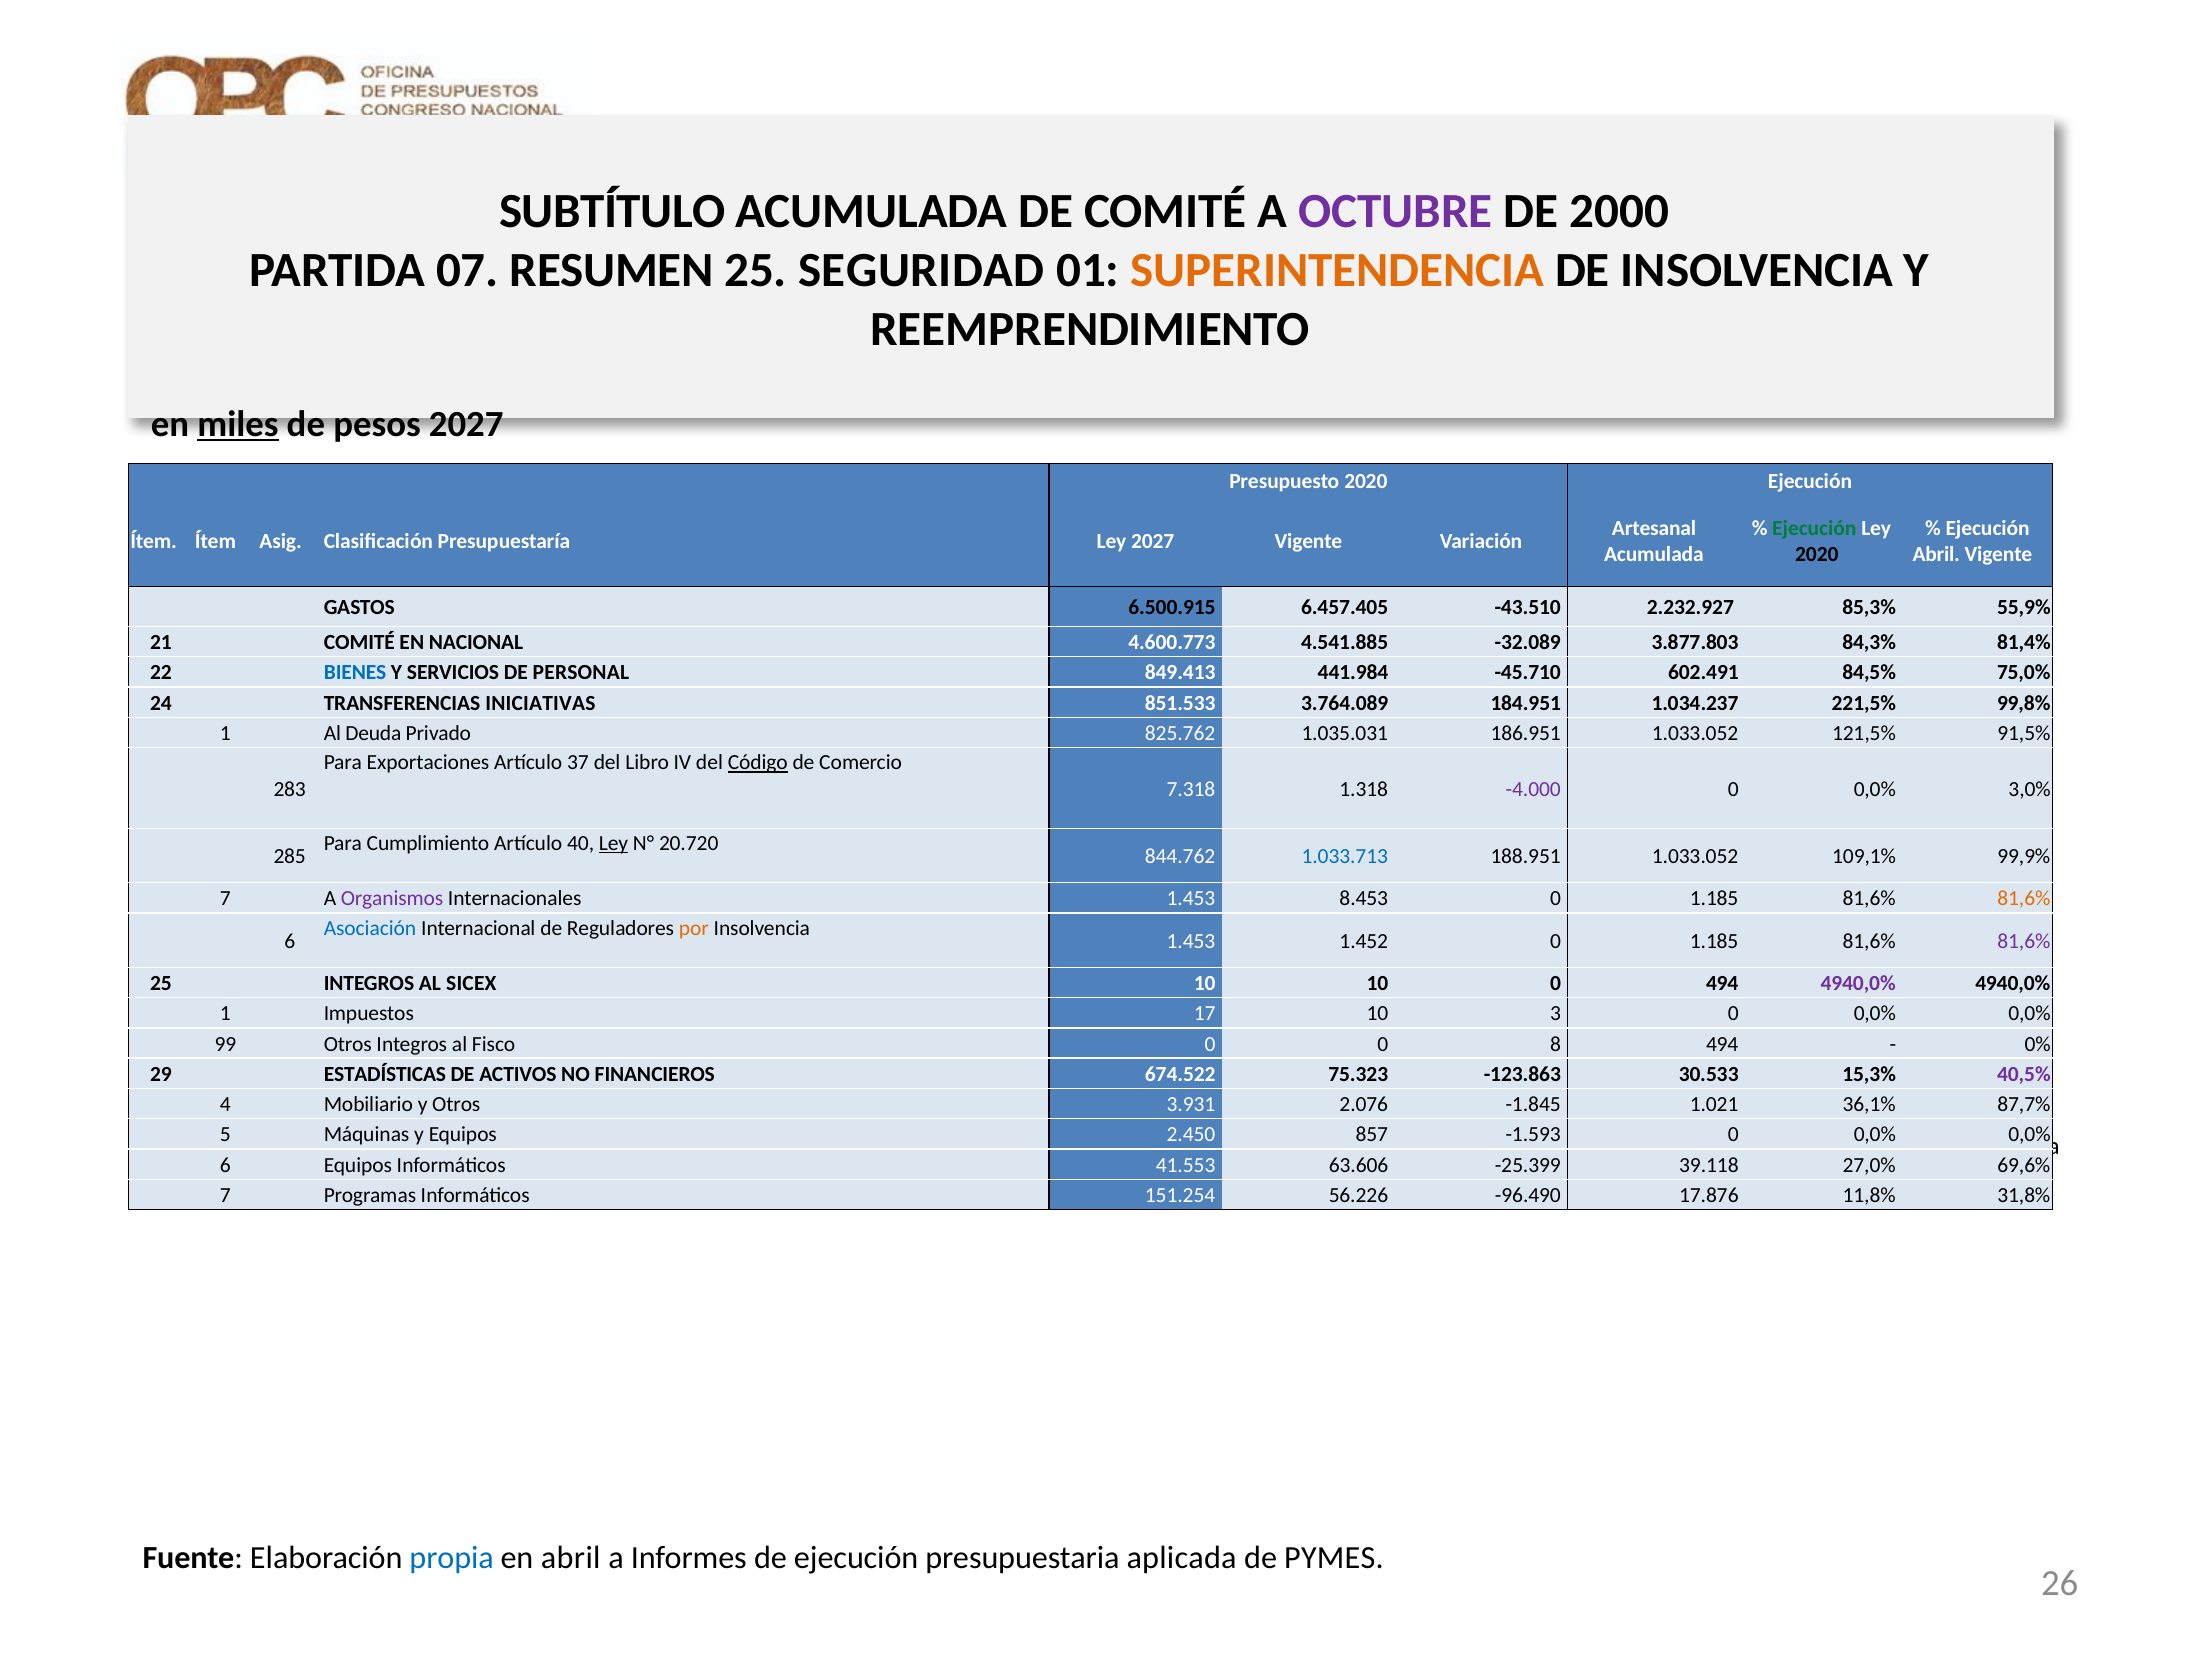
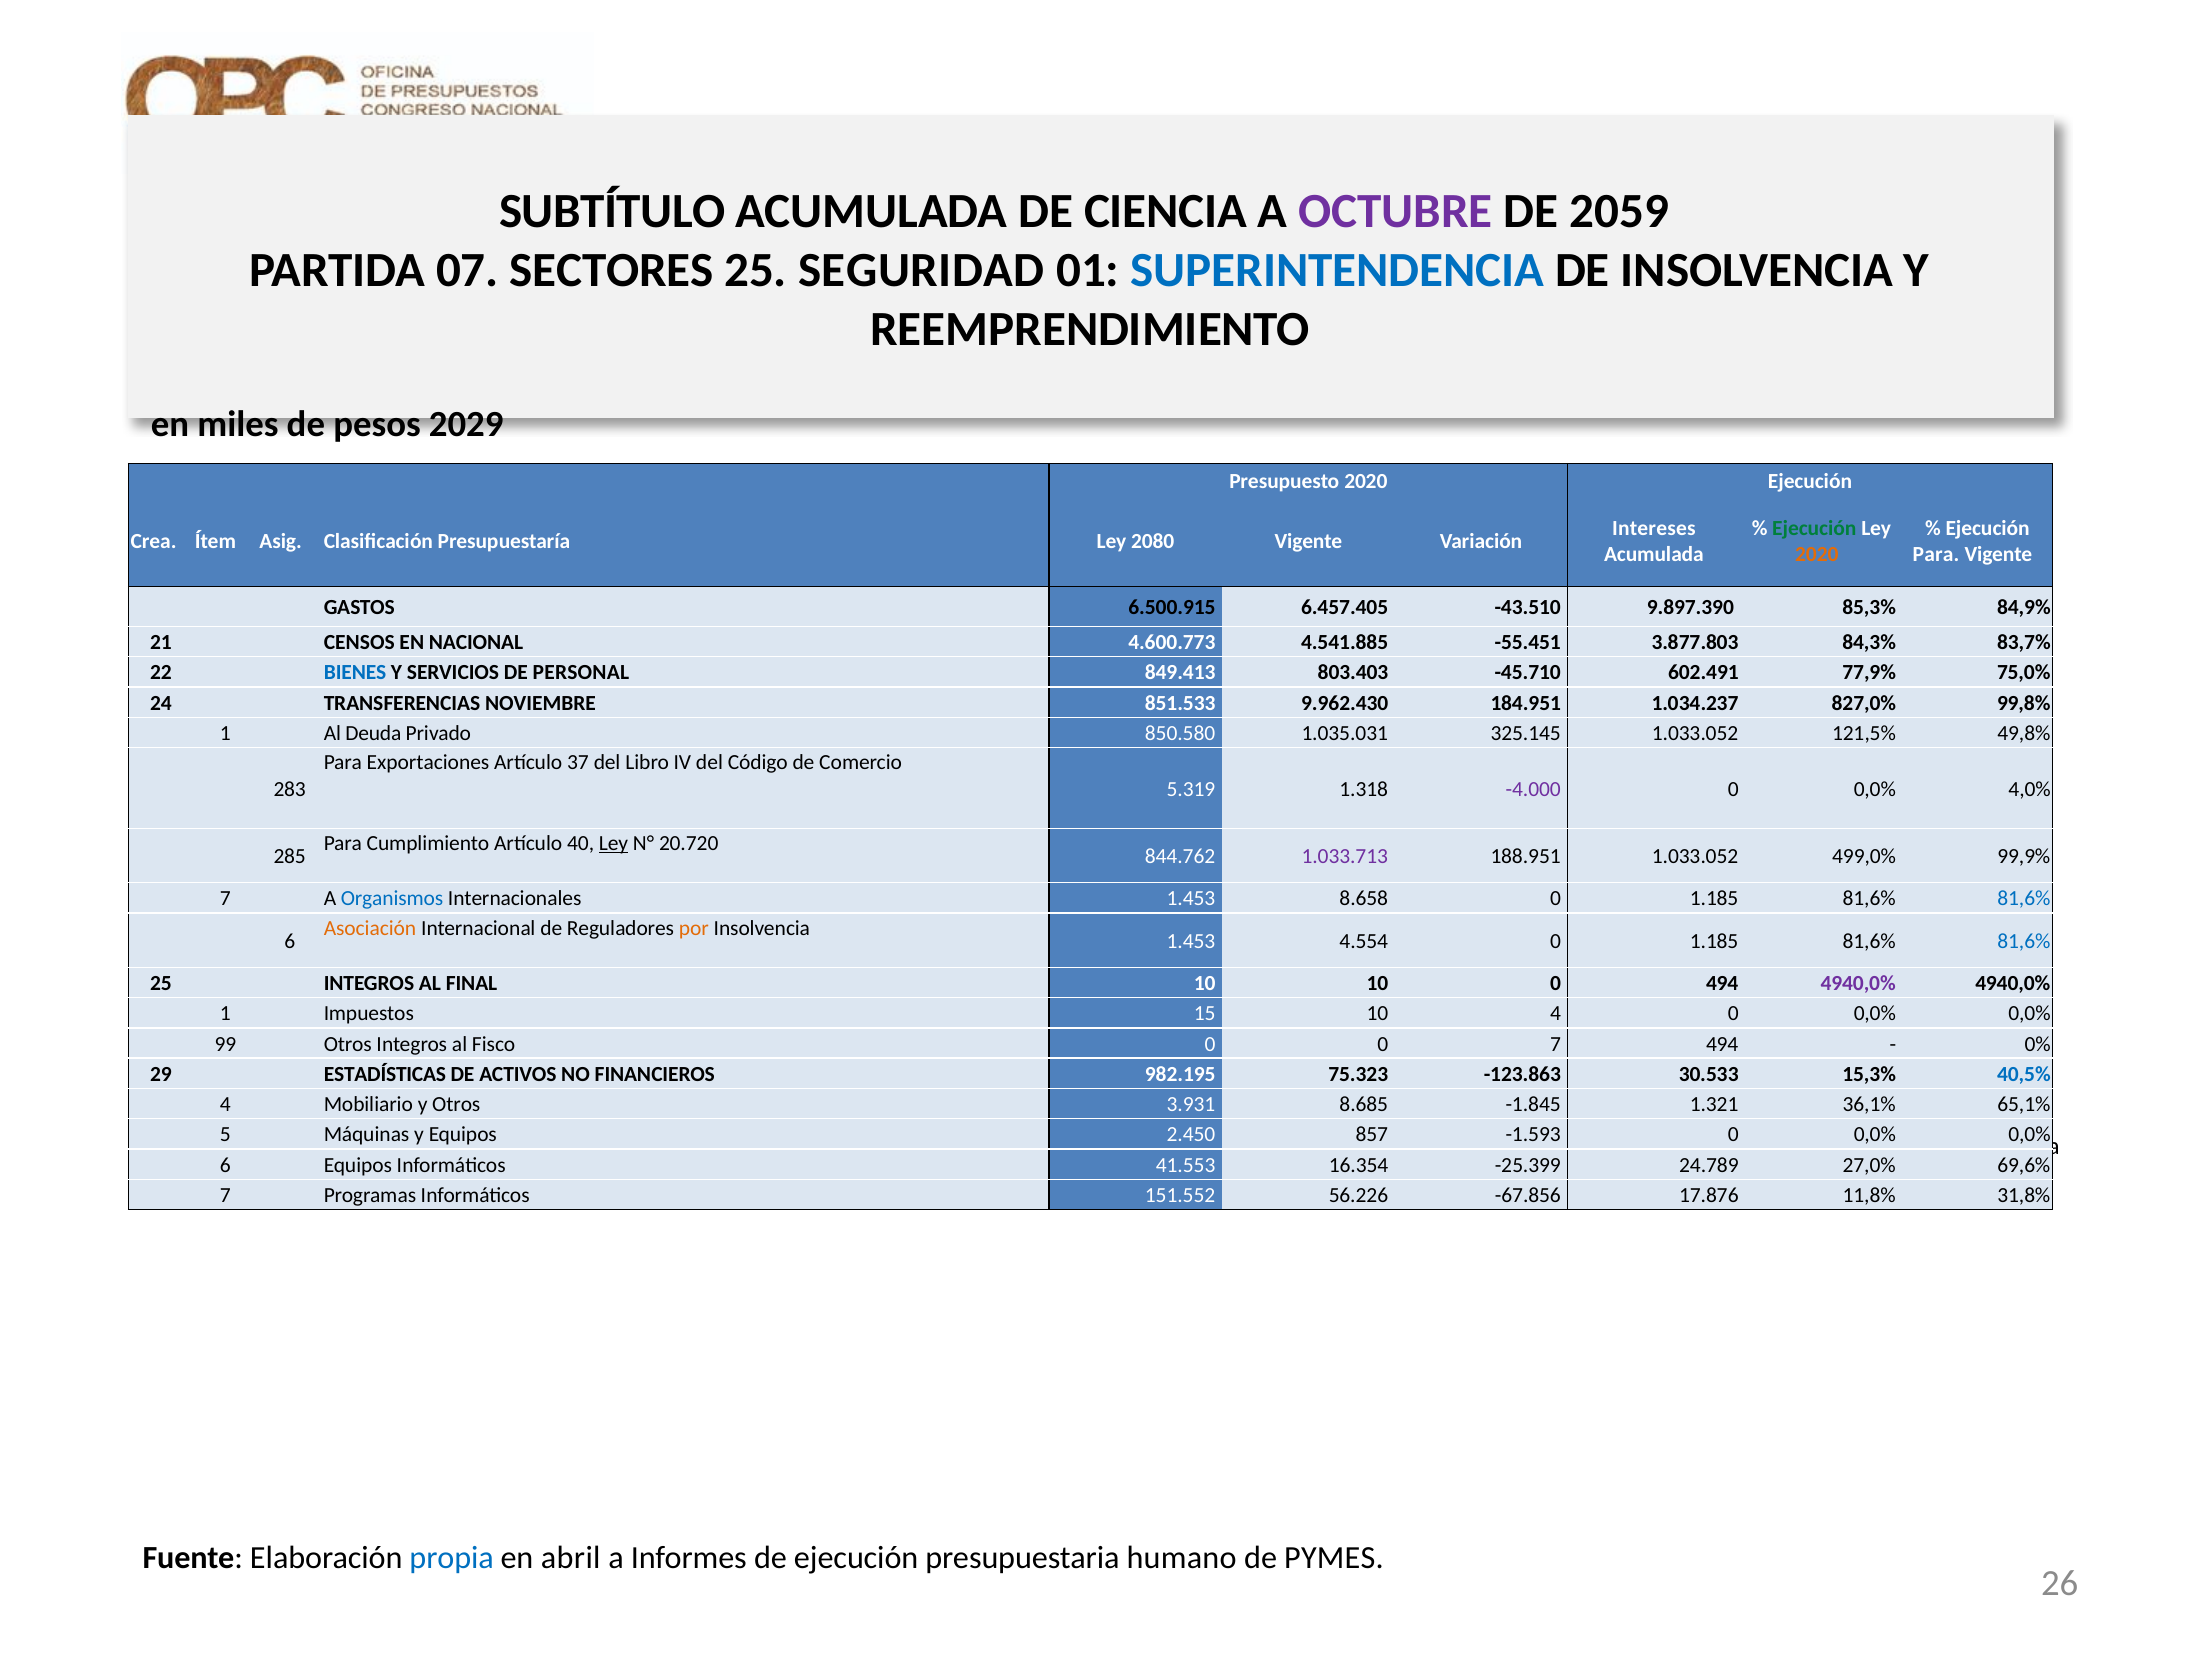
DE COMITÉ: COMITÉ -> CIENCIA (1165, 211)
2000: 2000 -> 2059 (1619, 211)
RESUMEN: RESUMEN -> SECTORES (612, 270)
SUPERINTENDENCIA colour: orange -> blue (1337, 270)
miles underline: present -> none (238, 424)
pesos 2027: 2027 -> 2029 (466, 424)
Artesanal: Artesanal -> Intereses (1654, 528)
Ítem: Ítem -> Crea (154, 541)
Ley 2027: 2027 -> 2080 (1153, 541)
2020 colour: black -> orange (1817, 555)
Abril: Abril -> Para (1936, 555)
2.232.927: 2.232.927 -> 9.897.390 (1690, 608)
55,9%: 55,9% -> 84,9% (2024, 608)
21 COMITÉ: COMITÉ -> CENSOS (359, 643)
-32.089: -32.089 -> -55.451 (1528, 643)
81,4%: 81,4% -> 83,7% (2024, 643)
441.984: 441.984 -> 803.403 (1353, 673)
84,5%: 84,5% -> 77,9% (1869, 673)
INICIATIVAS: INICIATIVAS -> NOVIEMBRE (540, 703)
3.764.089: 3.764.089 -> 9.962.430 (1345, 703)
221,5%: 221,5% -> 827,0% (1864, 703)
825.762: 825.762 -> 850.580 (1180, 734)
186.951: 186.951 -> 325.145 (1526, 734)
91,5%: 91,5% -> 49,8% (2024, 734)
Código underline: present -> none (758, 763)
7.318: 7.318 -> 5.319 (1191, 789)
3,0%: 3,0% -> 4,0% (2030, 789)
1.033.713 colour: blue -> purple (1345, 857)
109,1%: 109,1% -> 499,0% (1864, 857)
Organismos colour: purple -> blue (392, 899)
8.453: 8.453 -> 8.658 (1364, 899)
81,6% colour: orange -> blue (2024, 899)
Asociación colour: blue -> orange (370, 928)
1.452: 1.452 -> 4.554 (1364, 941)
81,6% colour: purple -> blue (2024, 941)
SICEX: SICEX -> FINAL (472, 984)
17: 17 -> 15 (1205, 1014)
10 3: 3 -> 4 (1556, 1014)
0 8: 8 -> 7 (1556, 1044)
674.522: 674.522 -> 982.195 (1180, 1074)
40,5% colour: purple -> blue (2024, 1074)
2.076: 2.076 -> 8.685 (1364, 1105)
1.021: 1.021 -> 1.321 (1714, 1105)
87,7%: 87,7% -> 65,1% (2024, 1105)
63.606: 63.606 -> 16.354 (1359, 1165)
39.118: 39.118 -> 24.789 (1709, 1165)
151.254: 151.254 -> 151.552 (1180, 1196)
-96.490: -96.490 -> -67.856 (1528, 1196)
presupuestaria aplicada: aplicada -> humano (1182, 1558)
